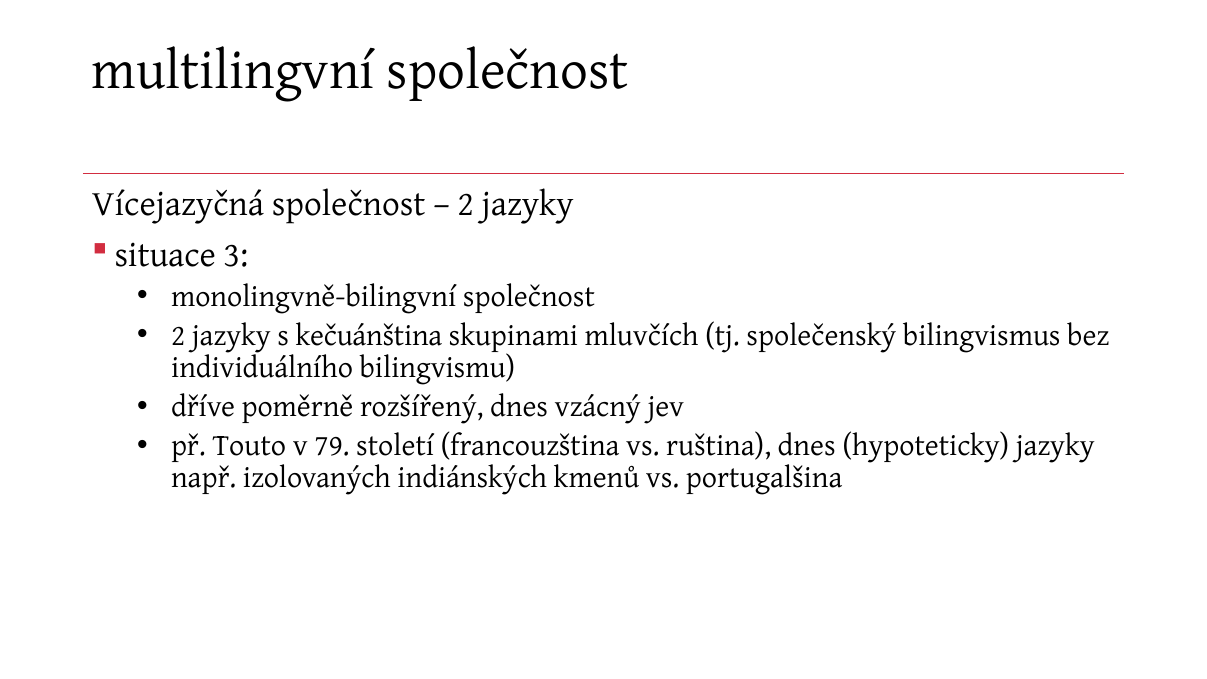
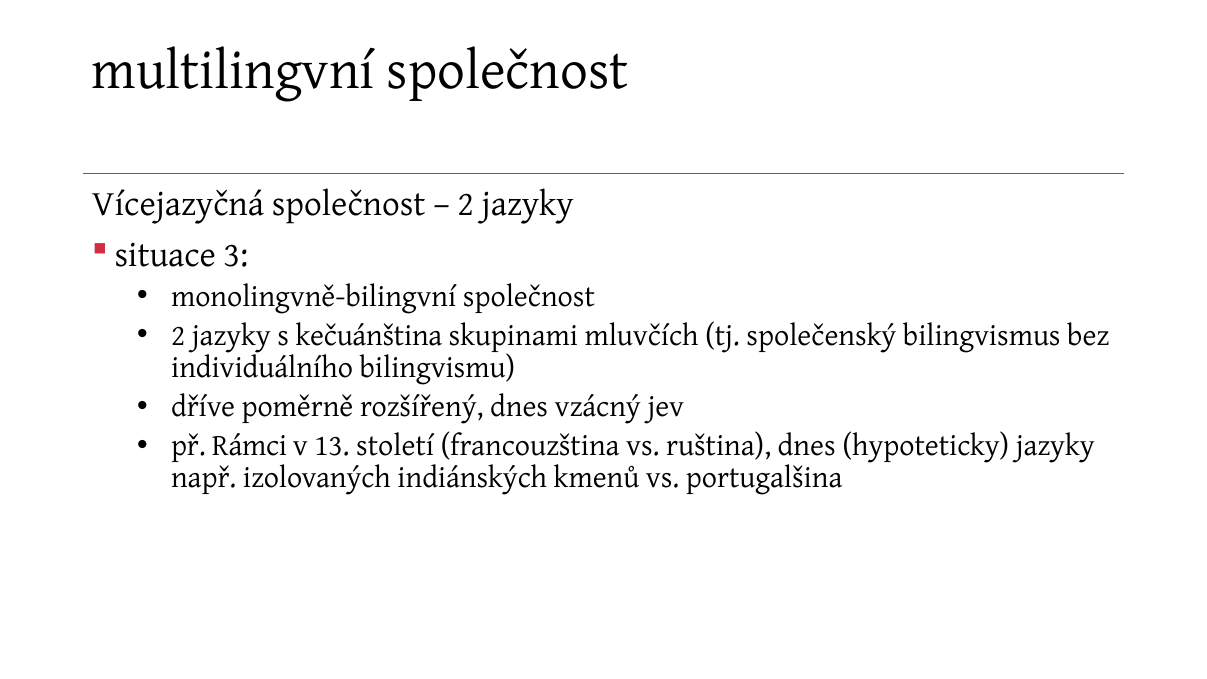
Touto: Touto -> Rámci (250, 445)
79: 79 -> 13 (332, 445)
